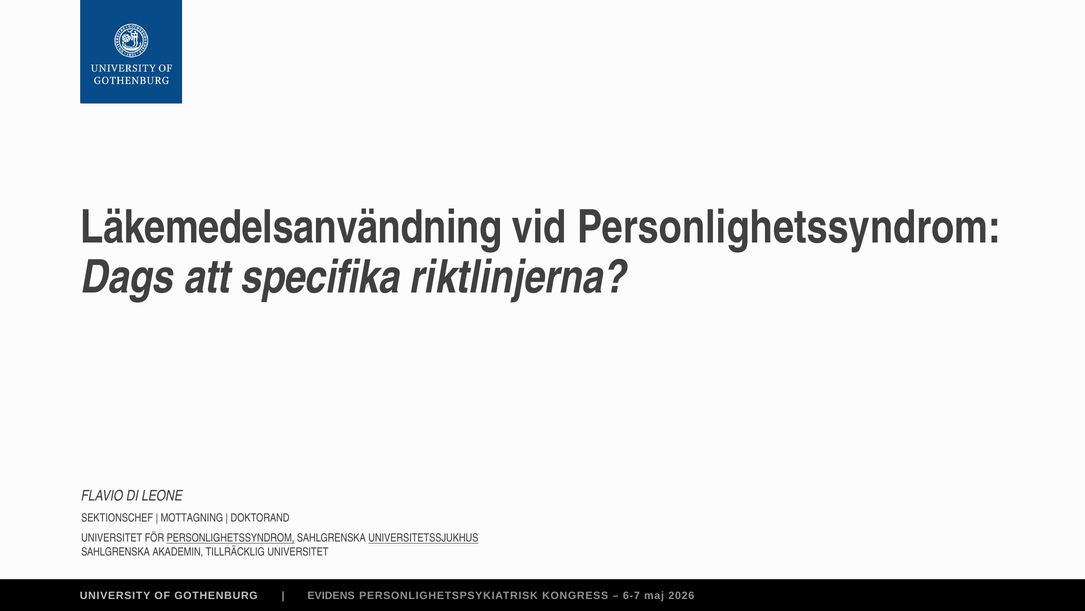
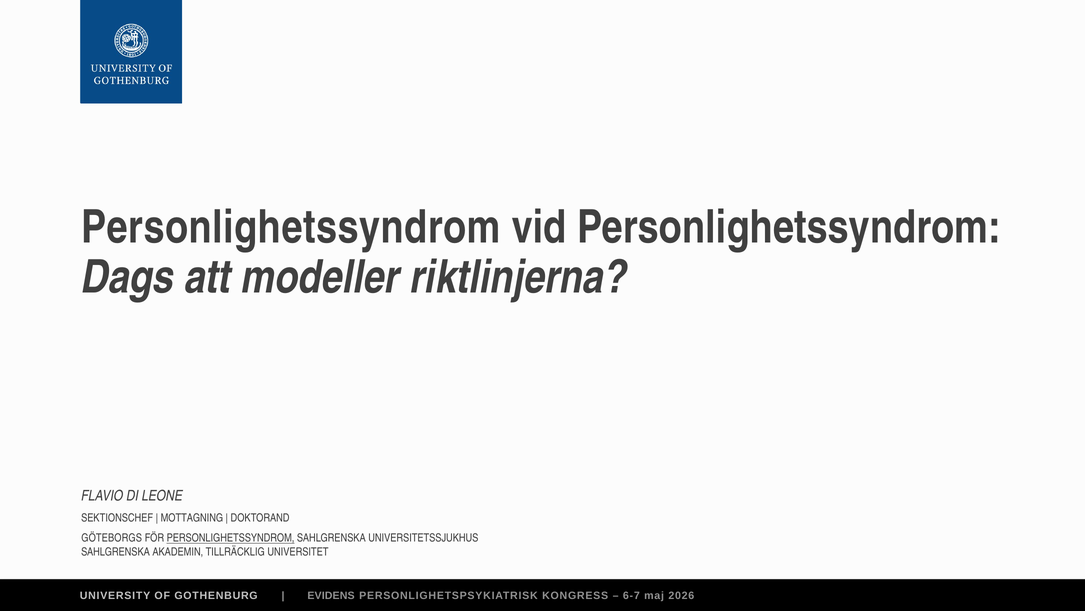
Läkemedelsanvändning: Läkemedelsanvändning -> Personlighetssyndrom (291, 227)
specifika: specifika -> modeller (321, 277)
UNIVERSITET: UNIVERSITET -> GÖTEBORGS (112, 538)
UNIVERSITETSSJUKHUS underline: present -> none (423, 538)
